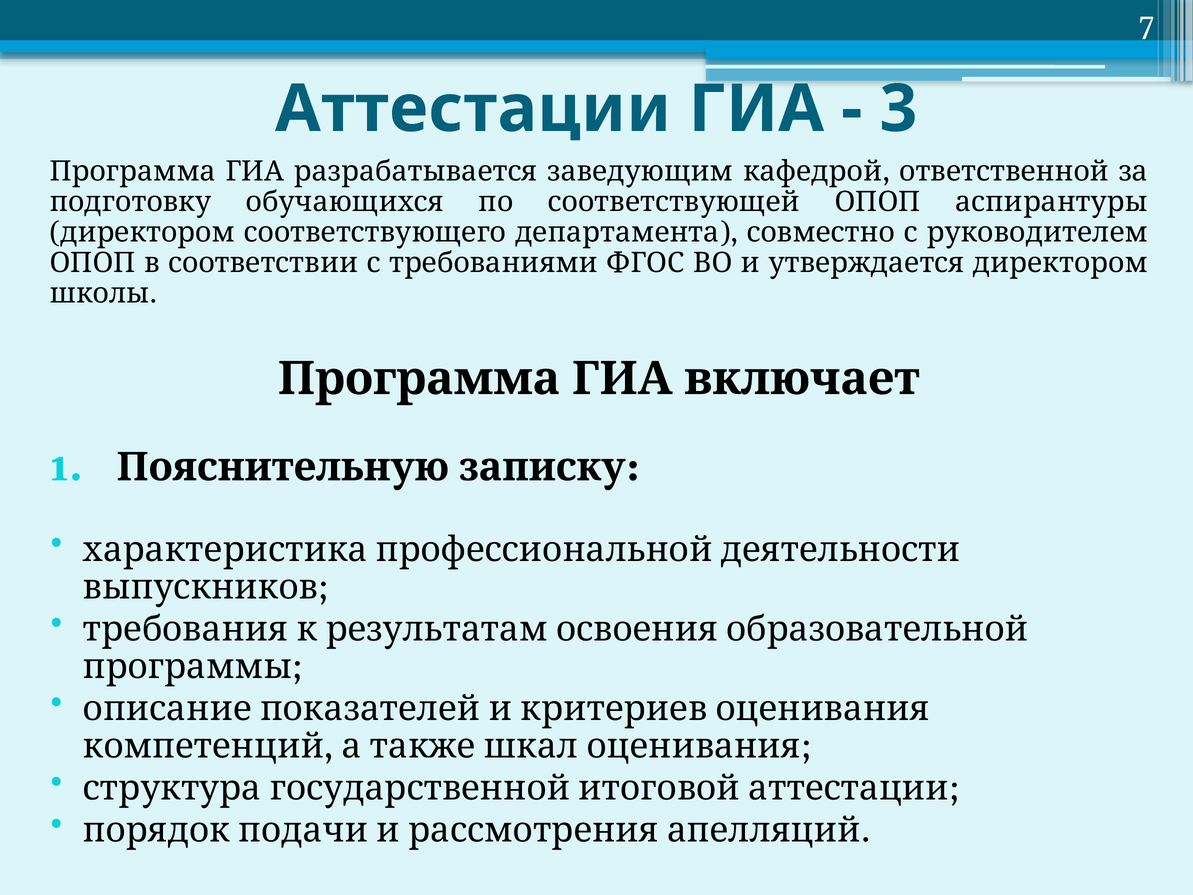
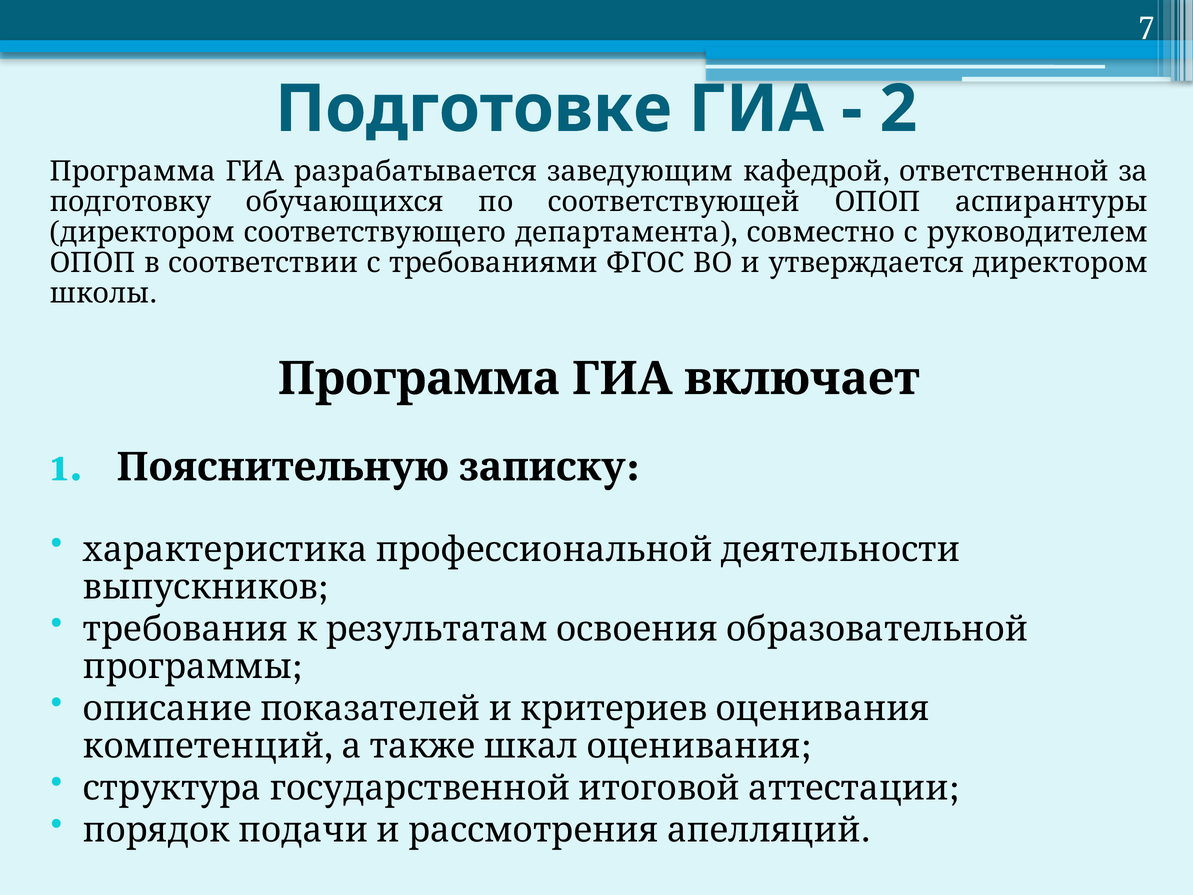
Аттестации: Аттестации -> Подготовке (473, 109)
3: 3 -> 2 (898, 109)
